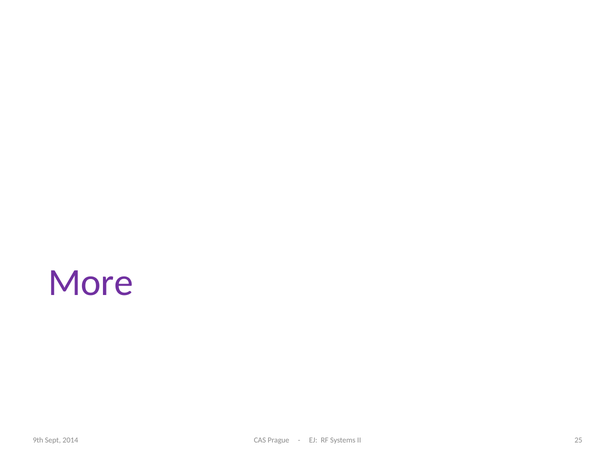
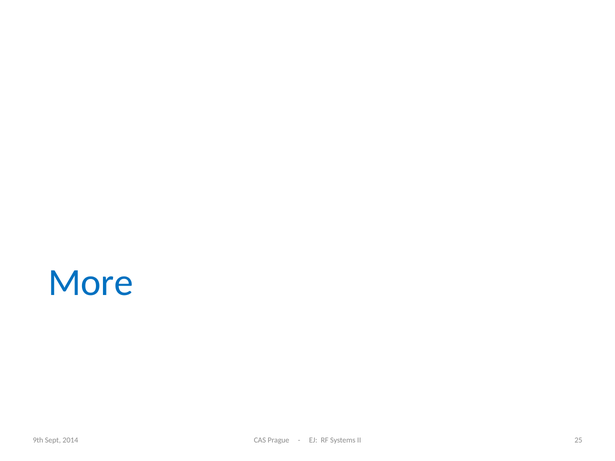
More colour: purple -> blue (91, 283)
